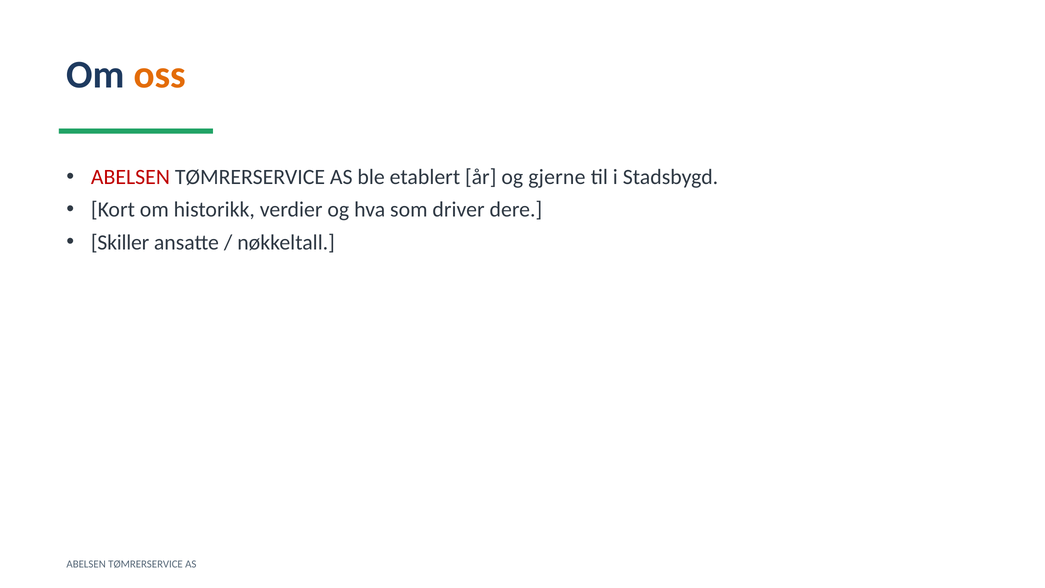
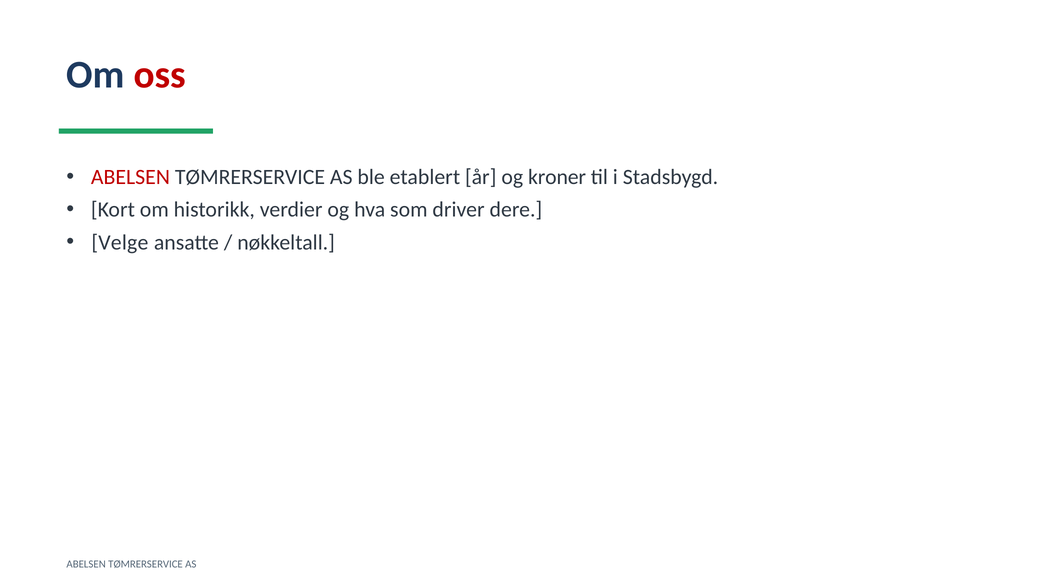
oss colour: orange -> red (160, 75)
gjerne: gjerne -> kroner (557, 177)
Skiller: Skiller -> Velge (120, 242)
